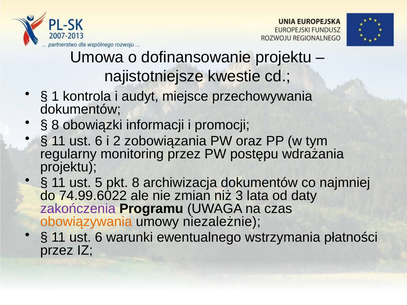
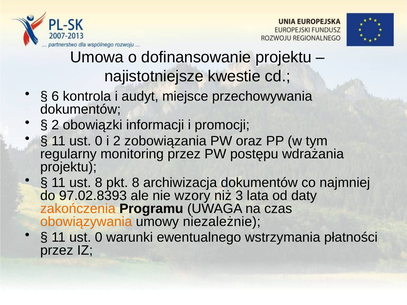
1: 1 -> 6 (55, 97)
8: 8 -> 2 (55, 125)
6: 6 -> 0 (99, 141)
ust 5: 5 -> 8 (99, 183)
74.99.6022: 74.99.6022 -> 97.02.8393 (93, 196)
zmian: zmian -> wzory (192, 196)
zakończenia colour: purple -> orange (78, 209)
6: 6 -> 0 (99, 238)
